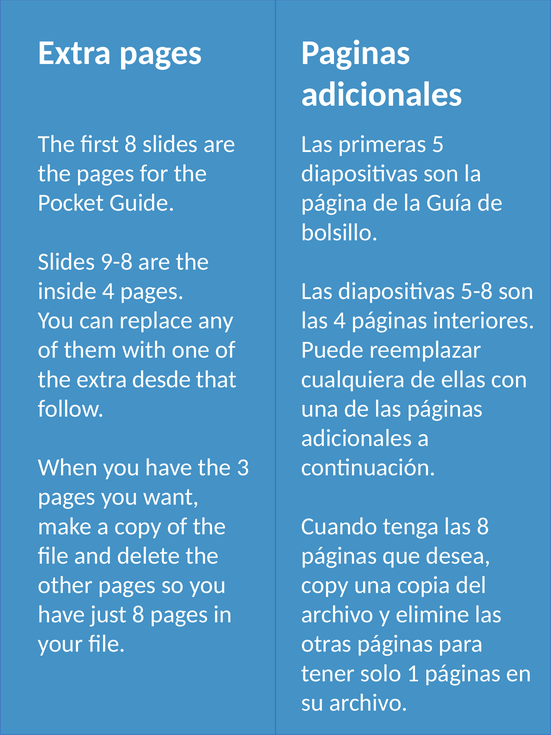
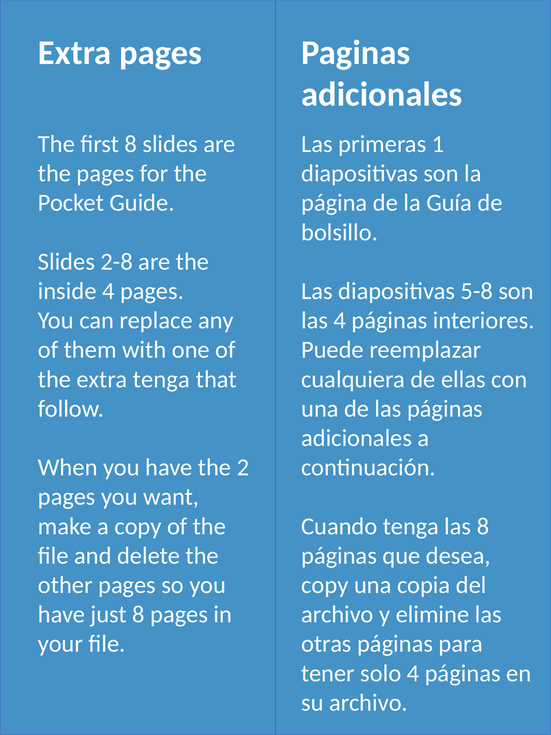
5: 5 -> 1 (438, 144)
9-8: 9-8 -> 2-8 (117, 262)
extra desde: desde -> tenga (161, 379)
3: 3 -> 2 (243, 467)
solo 1: 1 -> 4 (413, 673)
